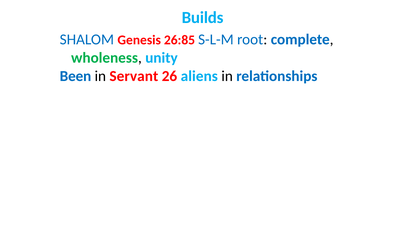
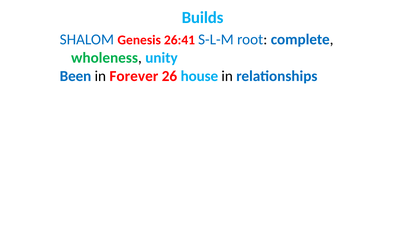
26:85: 26:85 -> 26:41 (179, 40)
Servant: Servant -> Forever (134, 76)
aliens: aliens -> house (199, 76)
